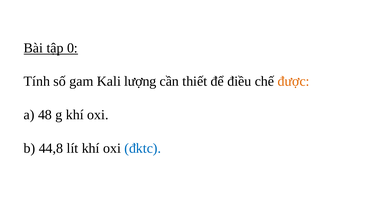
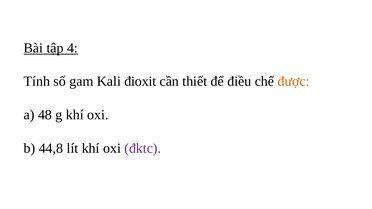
0: 0 -> 4 (72, 48)
lượng: lượng -> đioxit (140, 81)
đktc colour: blue -> purple (143, 148)
